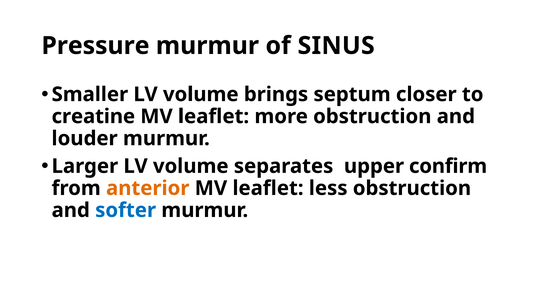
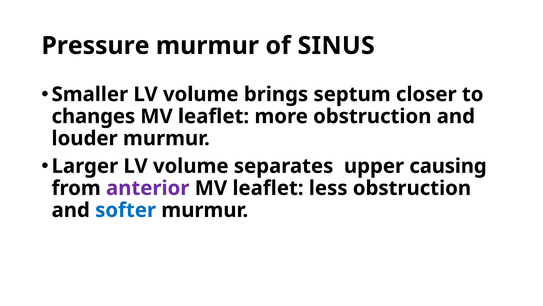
creatine: creatine -> changes (93, 116)
confirm: confirm -> causing (448, 166)
anterior colour: orange -> purple (148, 188)
